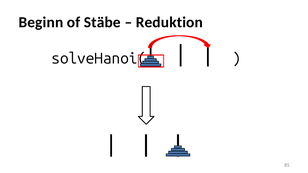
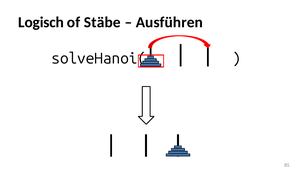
Beginn: Beginn -> Logisch (41, 22)
Reduktion: Reduktion -> Ausführen (169, 22)
